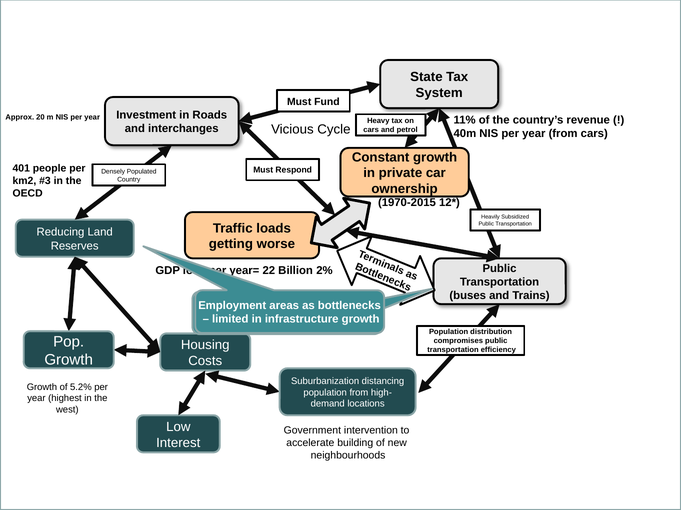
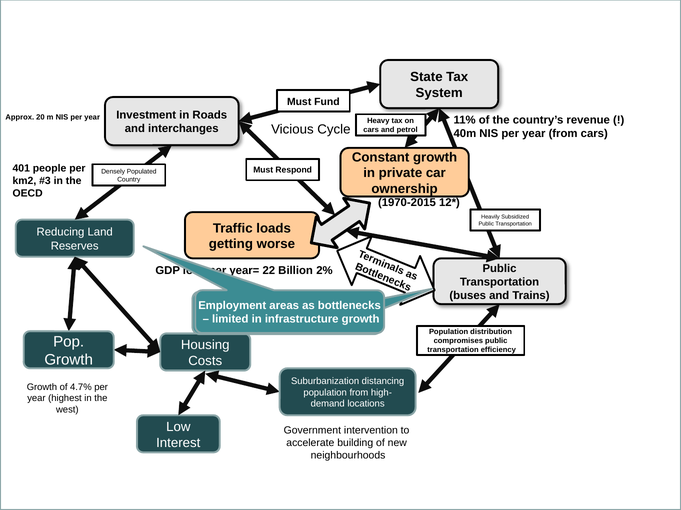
5.2%: 5.2% -> 4.7% (81, 388)
